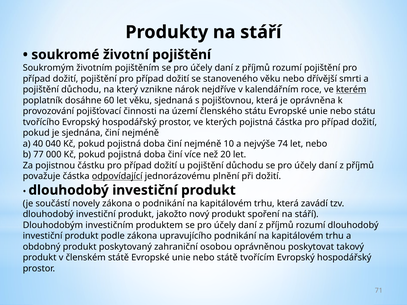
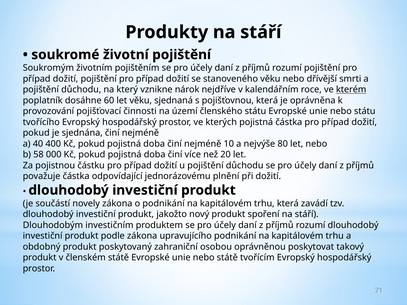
040: 040 -> 400 (53, 144)
74: 74 -> 80 (283, 144)
77: 77 -> 58 (38, 155)
odpovídající underline: present -> none (117, 176)
